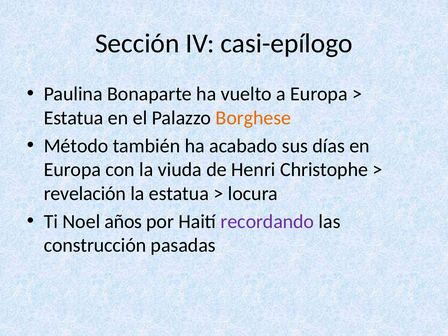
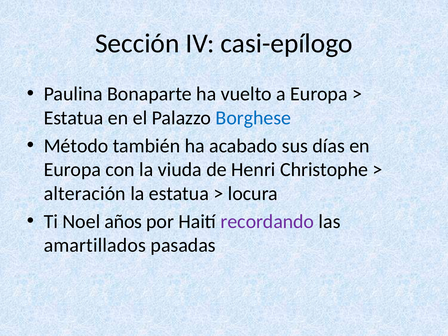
Borghese colour: orange -> blue (253, 118)
revelación: revelación -> alteración (85, 194)
construcción: construcción -> amartillados (95, 245)
